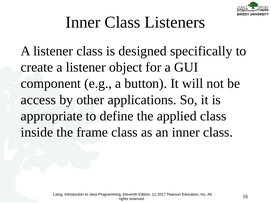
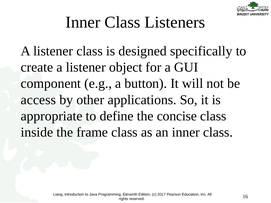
applied: applied -> concise (177, 116)
